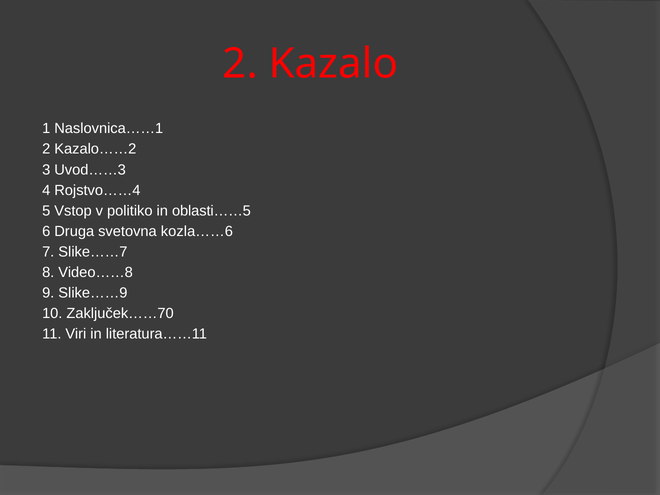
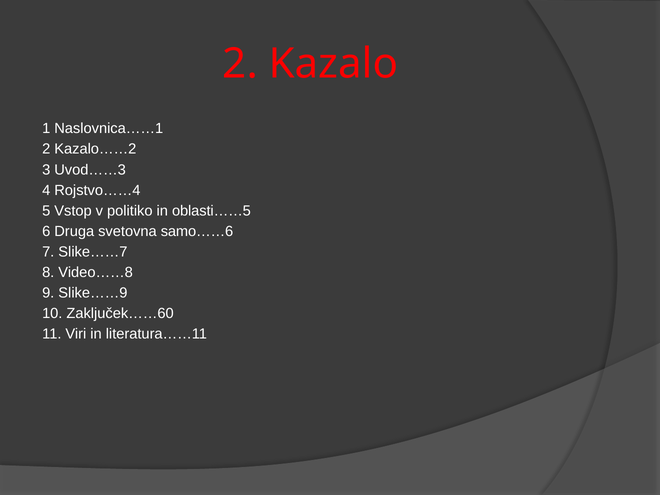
kozla……6: kozla……6 -> samo……6 (197, 231)
Zaključek……70: Zaključek……70 -> Zaključek……60 (120, 313)
